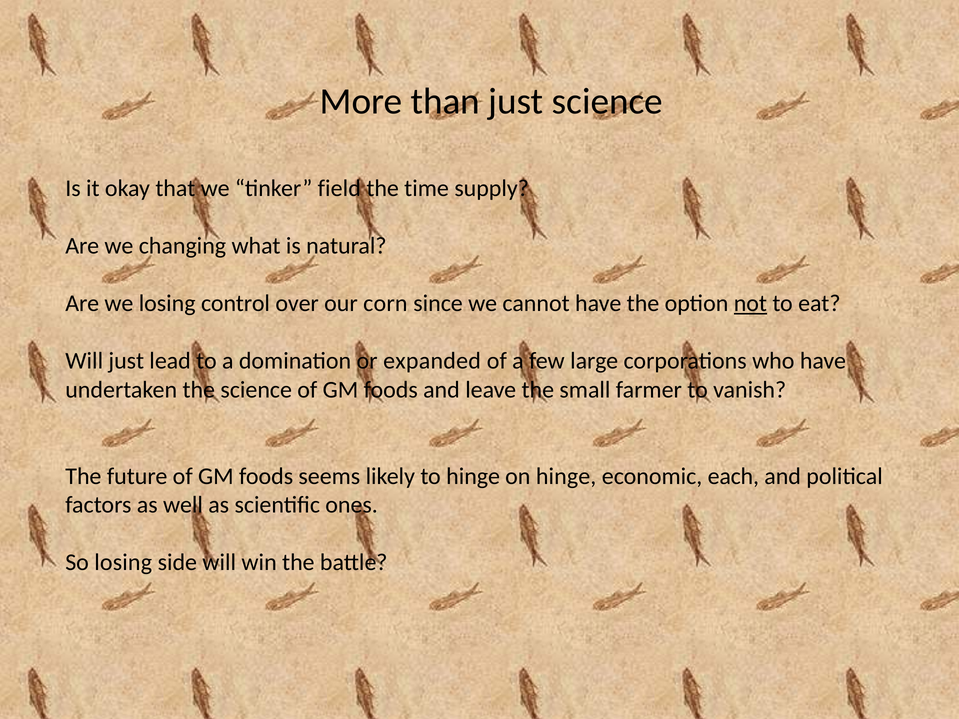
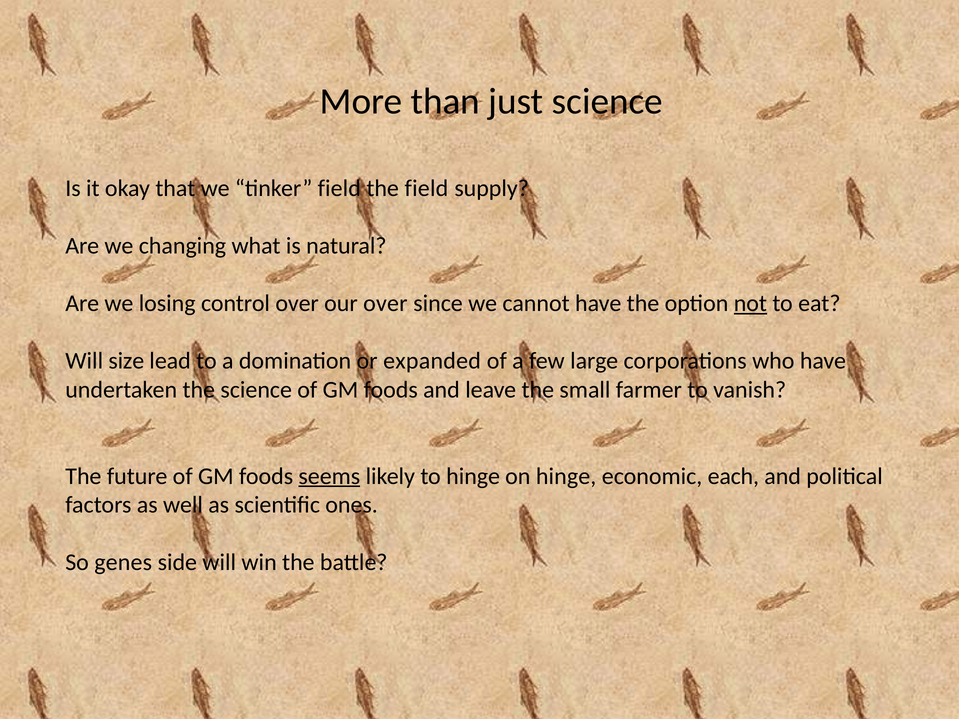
the time: time -> field (426, 189)
our corn: corn -> over (385, 304)
Will just: just -> size (126, 361)
seems underline: none -> present (329, 476)
So losing: losing -> genes (123, 563)
